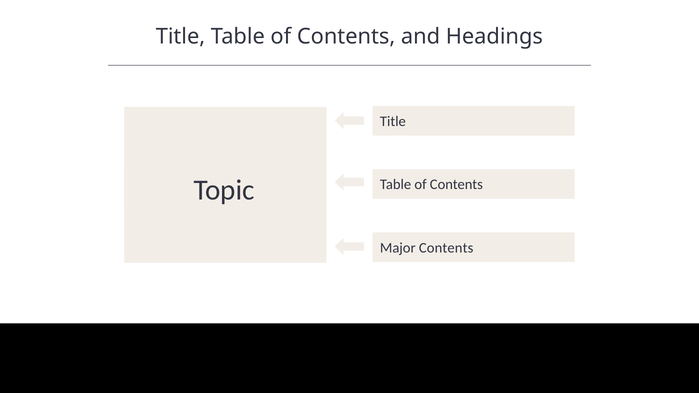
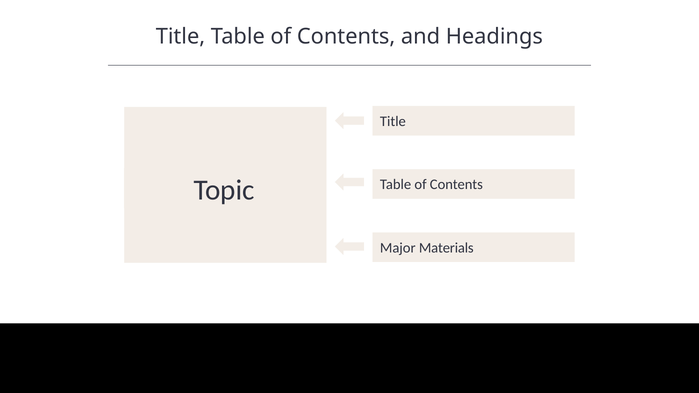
Major Contents: Contents -> Materials (446, 248)
